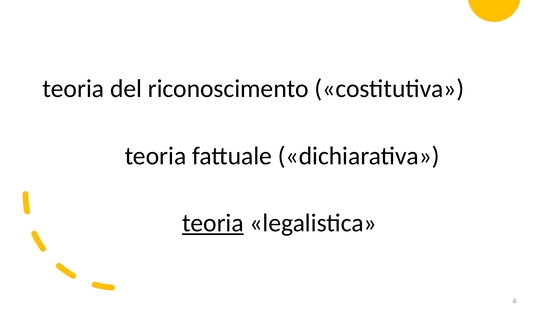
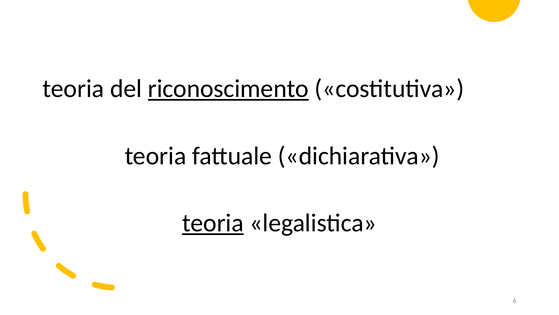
riconoscimento underline: none -> present (228, 89)
